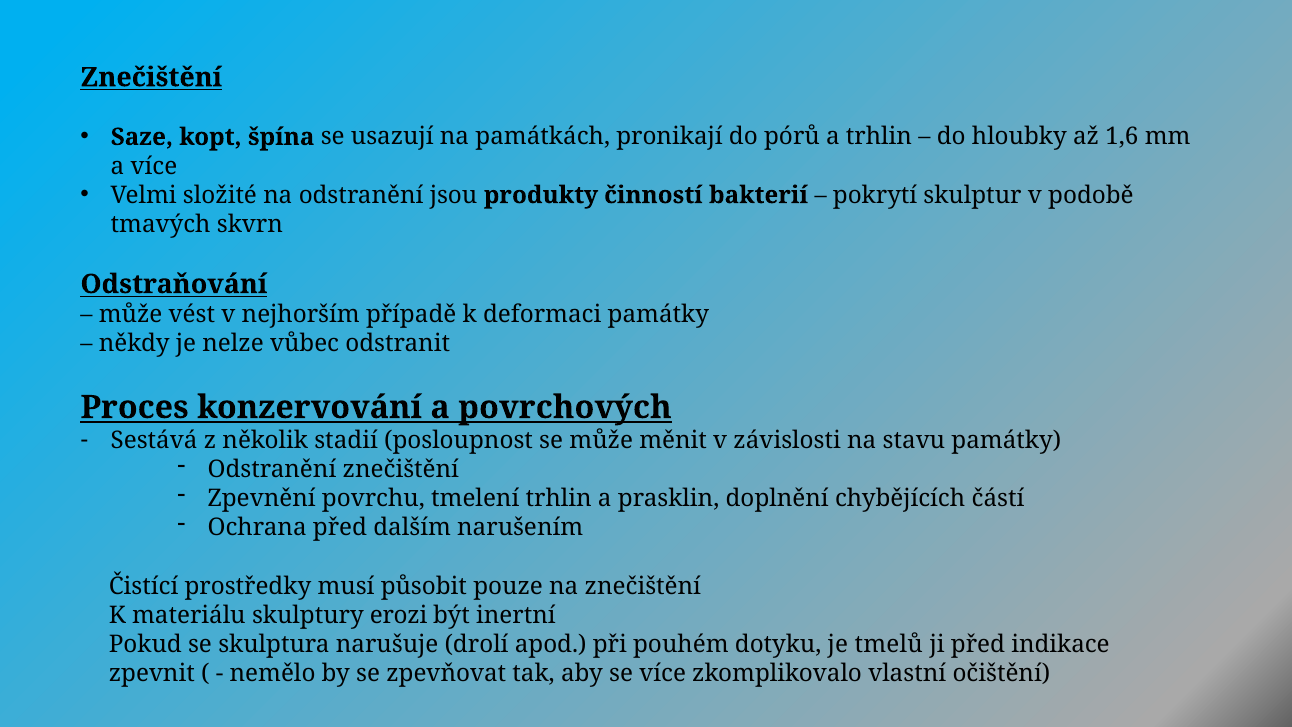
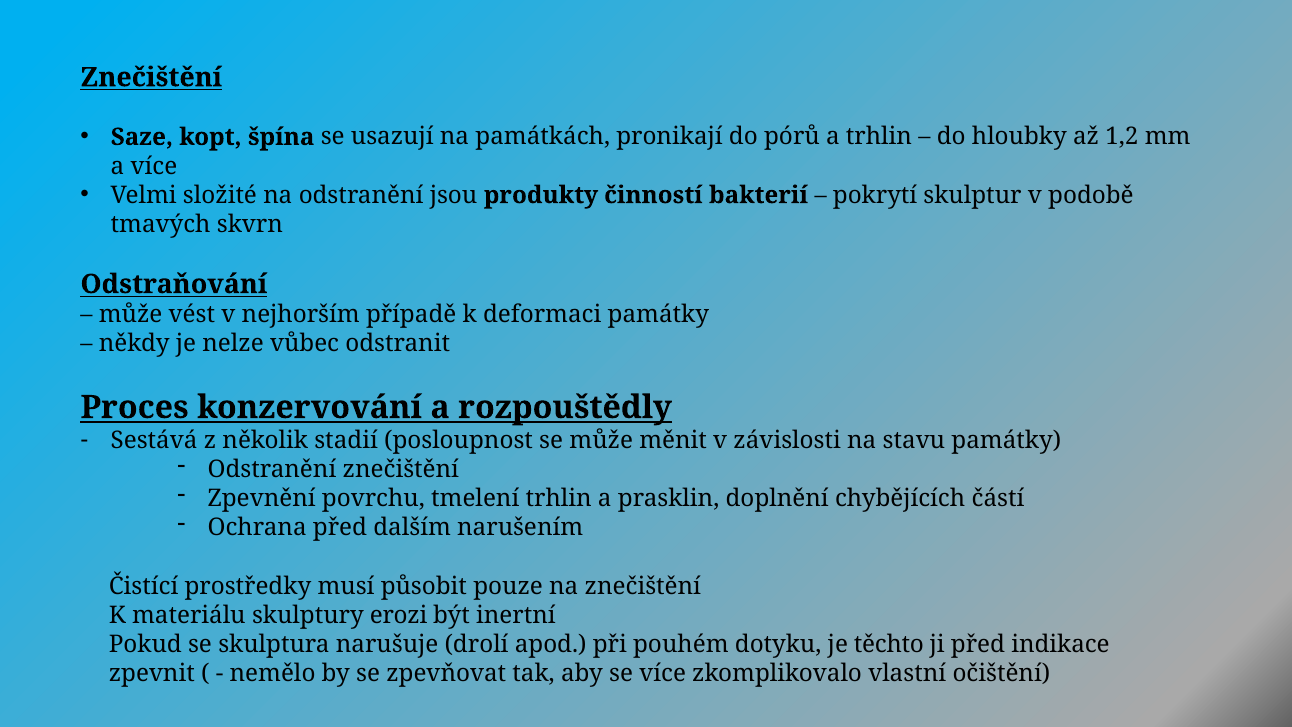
1,6: 1,6 -> 1,2 (1122, 137)
povrchových: povrchových -> rozpouštědly (565, 407)
tmelů: tmelů -> těchto (889, 644)
